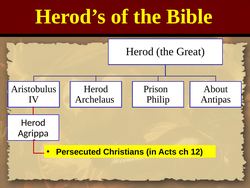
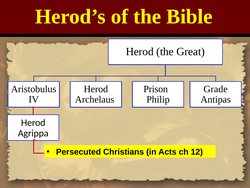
About: About -> Grade (216, 89)
